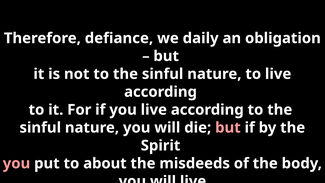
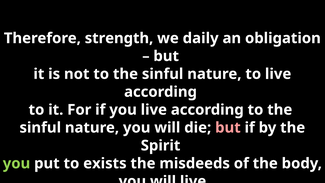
defiance: defiance -> strength (119, 38)
you colour: pink -> light green (17, 163)
about: about -> exists (105, 163)
